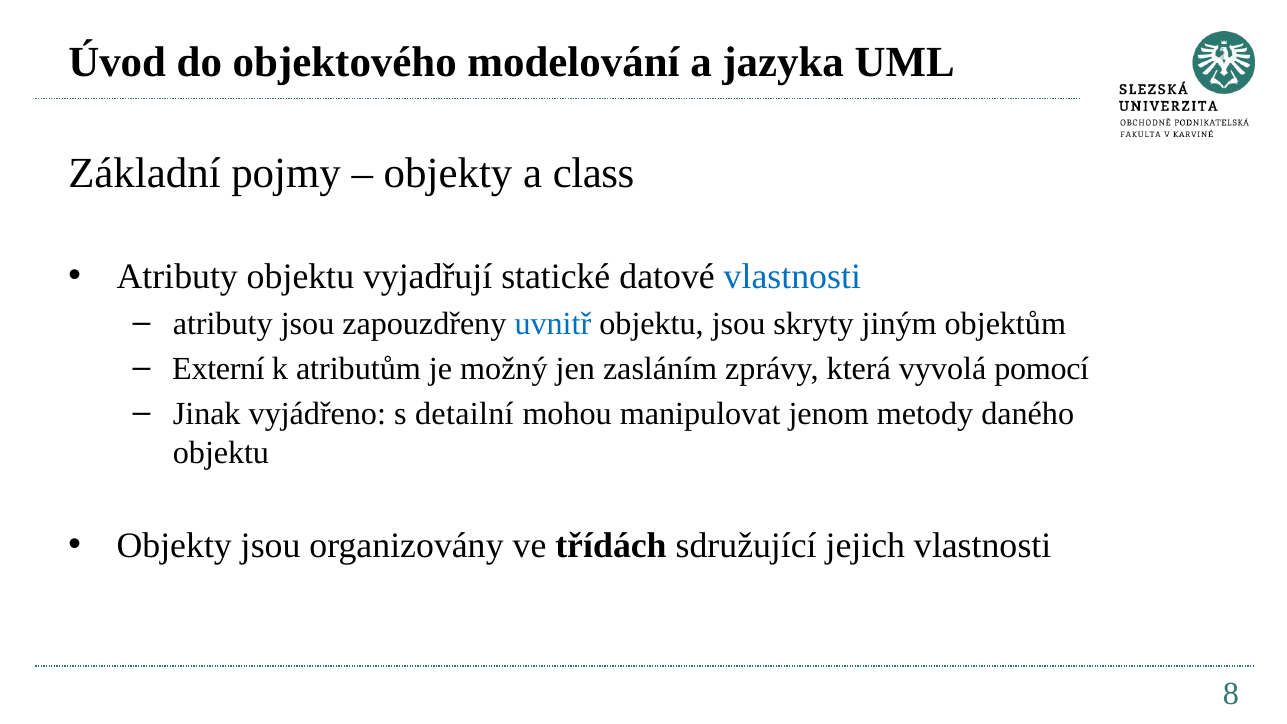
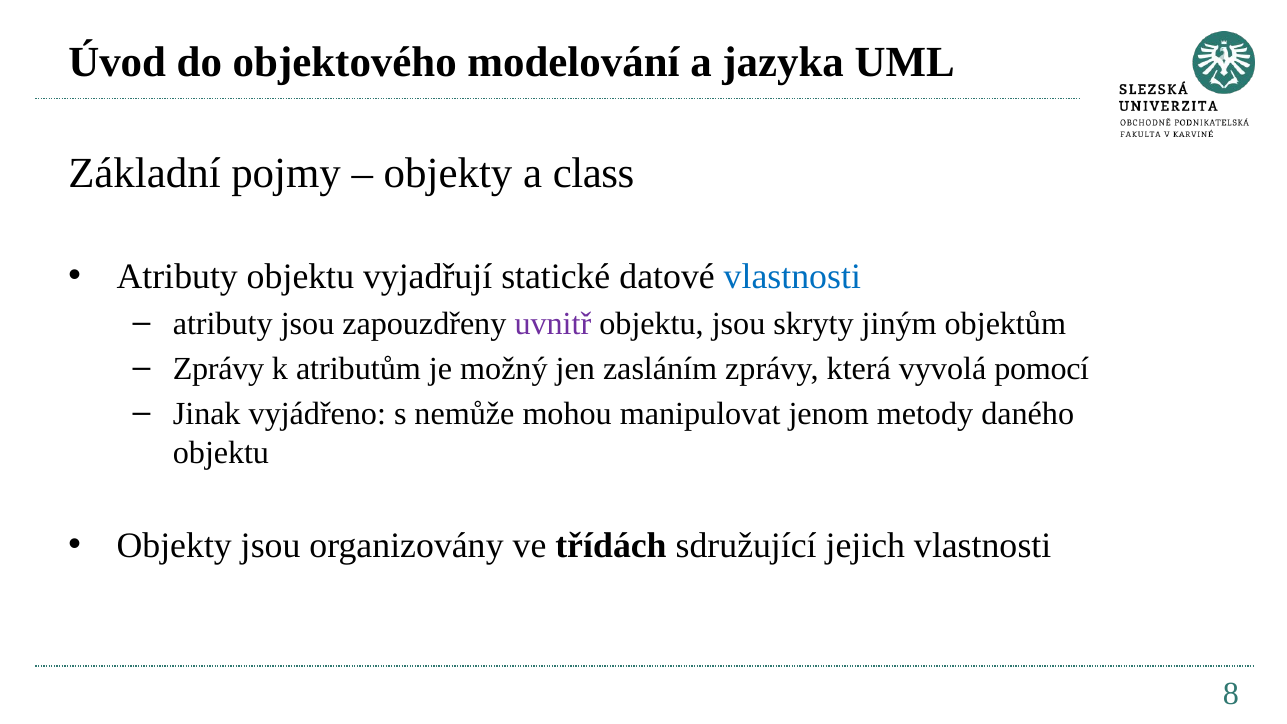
uvnitř colour: blue -> purple (553, 324)
Externí: Externí -> Zprávy (219, 369)
detailní: detailní -> nemůže (464, 414)
